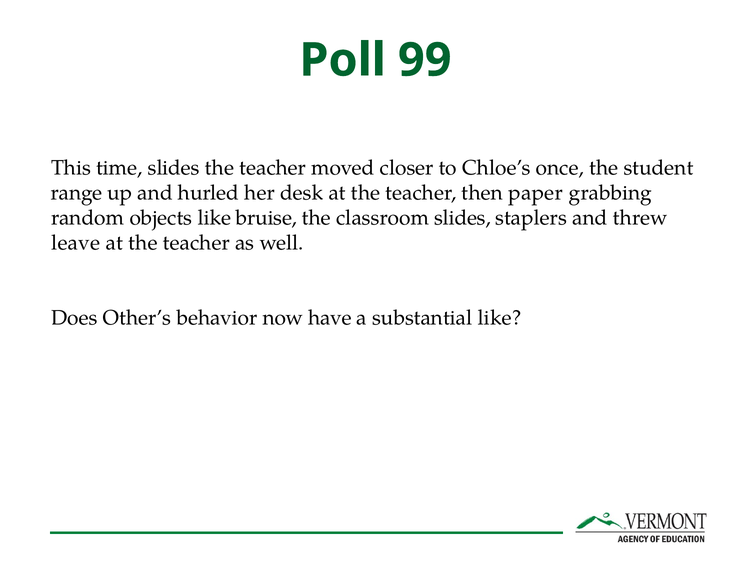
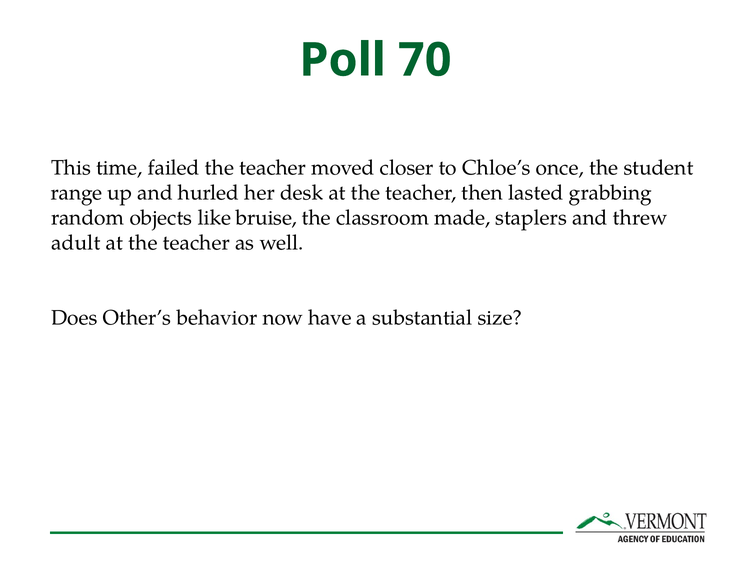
99: 99 -> 70 (425, 60)
time slides: slides -> failed (174, 168)
paper: paper -> lasted (536, 193)
classroom slides: slides -> made (462, 218)
leave: leave -> adult (76, 243)
substantial like: like -> size (500, 318)
